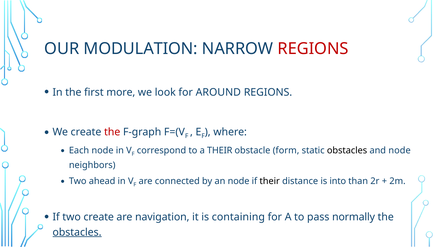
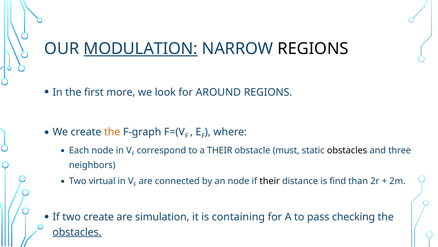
MODULATION underline: none -> present (141, 49)
REGIONS colour: red -> black (313, 49)
the colour: red -> orange (112, 132)
form: form -> must (286, 150)
and node: node -> three (400, 150)
ahead: ahead -> virtual (102, 181)
into: into -> find (338, 181)
navigation: navigation -> simulation (162, 217)
normally: normally -> checking (354, 217)
